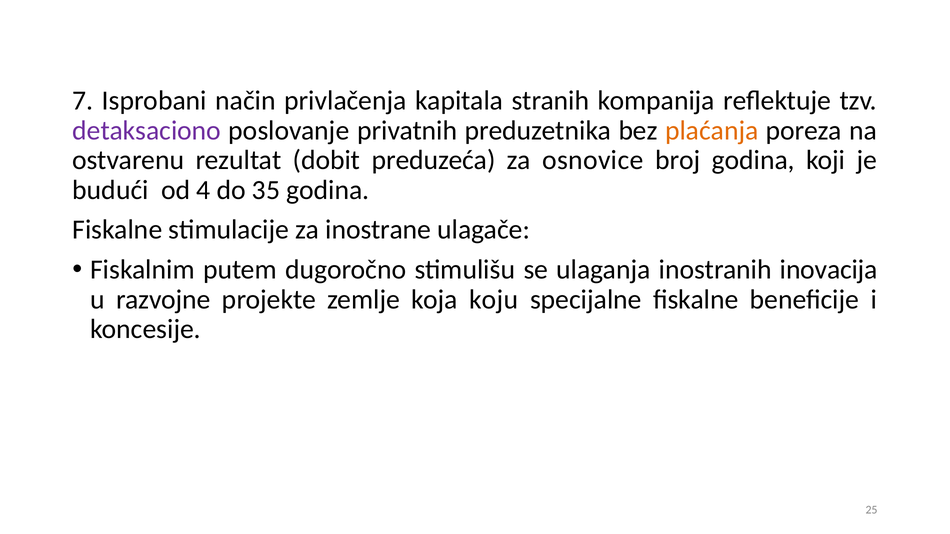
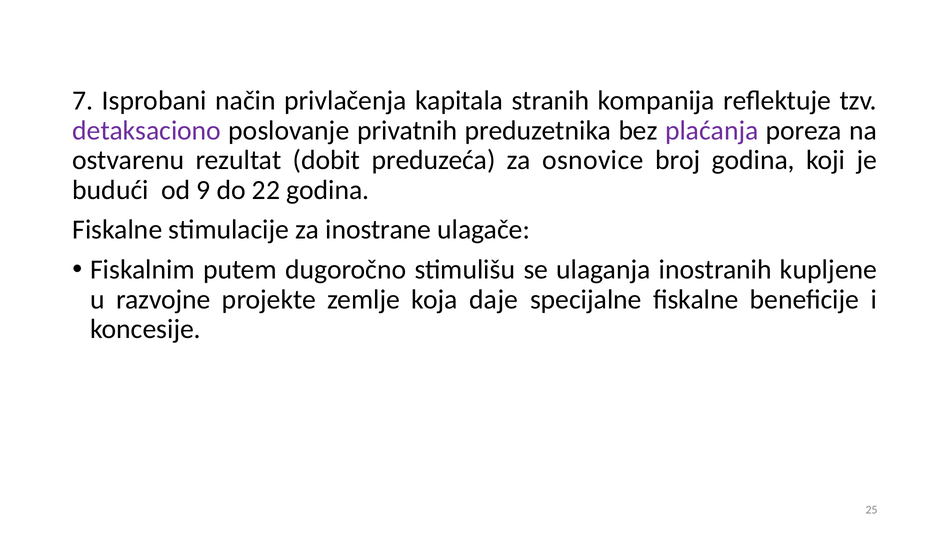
plaćanja colour: orange -> purple (712, 130)
4: 4 -> 9 (203, 190)
35: 35 -> 22 (266, 190)
inovacija: inovacija -> kupljene (829, 270)
koju: koju -> daje (494, 300)
